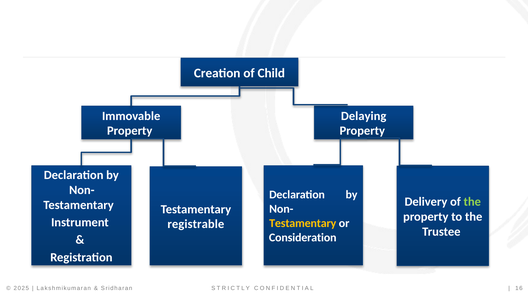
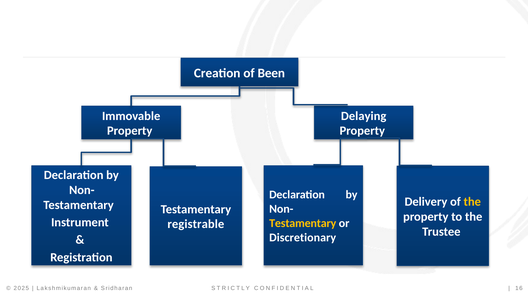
Child: Child -> Been (271, 73)
the colour: light green -> yellow (472, 202)
Consideration: Consideration -> Discretionary (303, 237)
